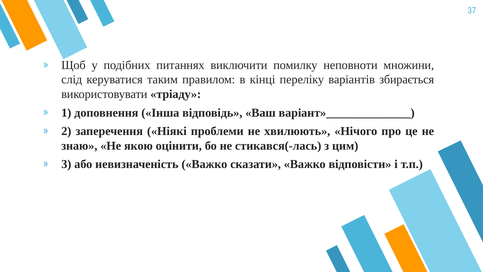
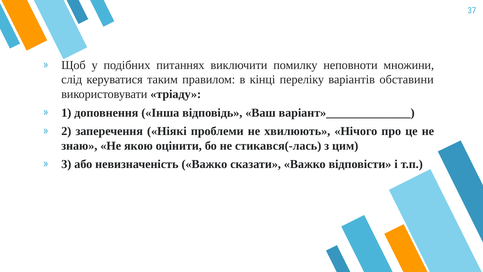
збирається: збирається -> обставини (407, 80)
